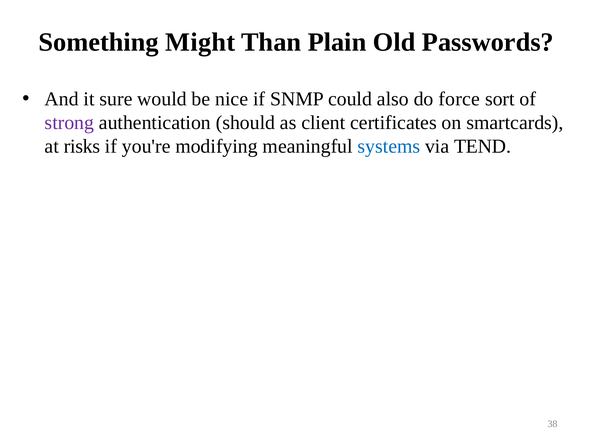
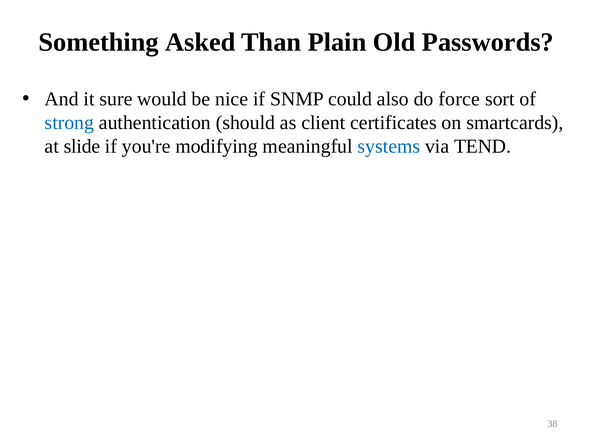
Might: Might -> Asked (200, 42)
strong colour: purple -> blue (69, 123)
risks: risks -> slide (82, 147)
